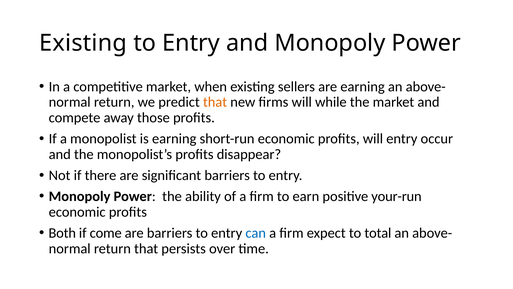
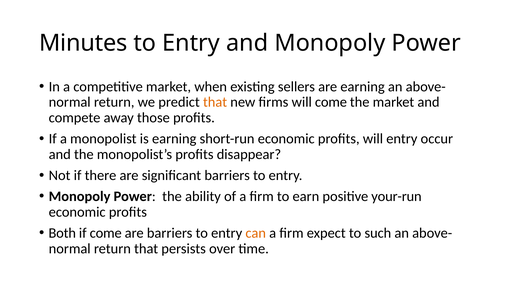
Existing: Existing -> Minutes (83, 43)
will while: while -> come (331, 102)
can colour: blue -> orange (256, 233)
total: total -> such (378, 233)
